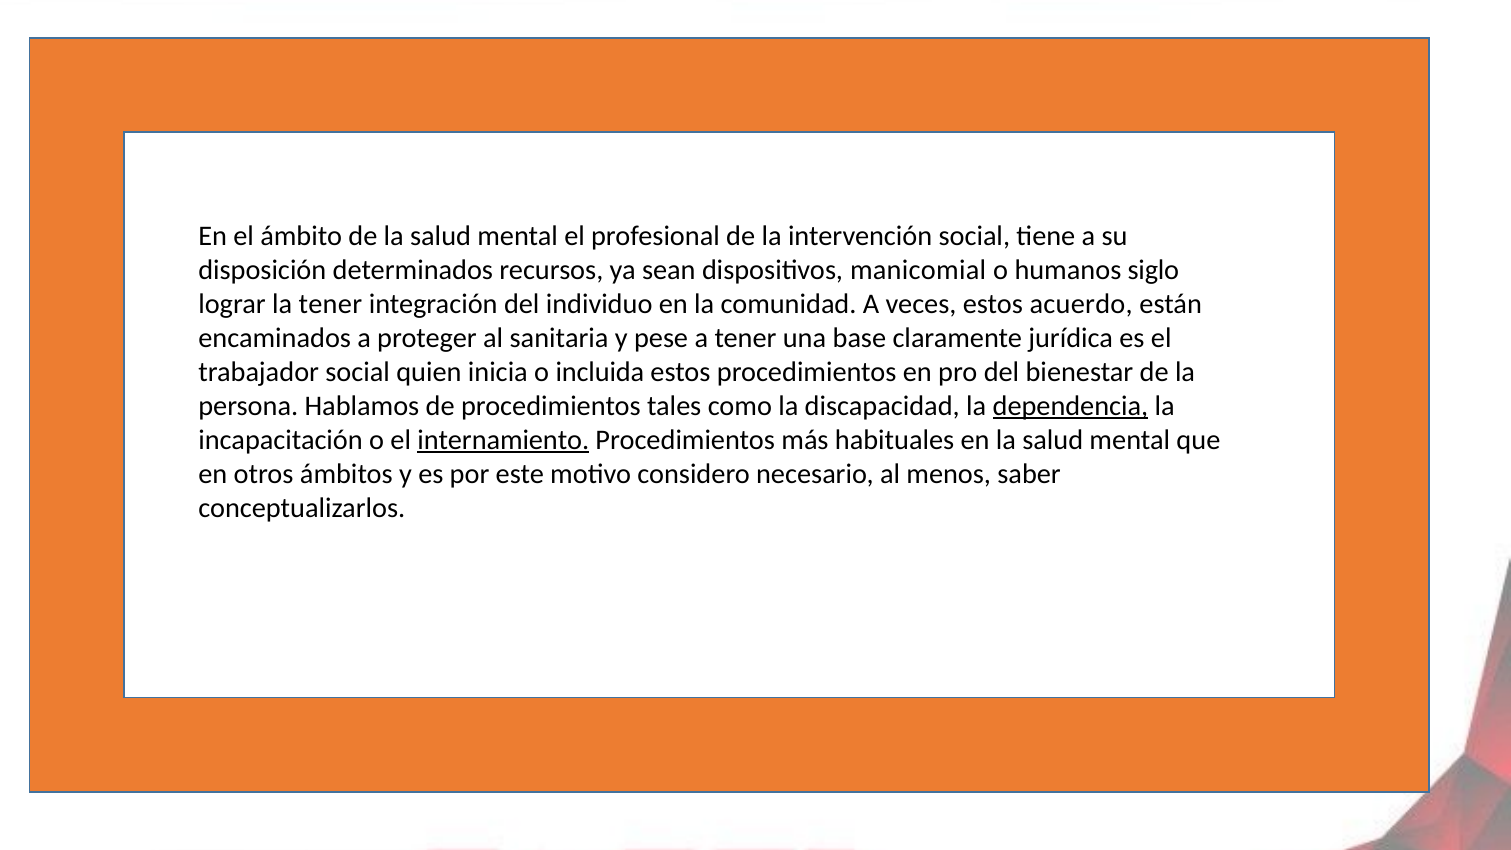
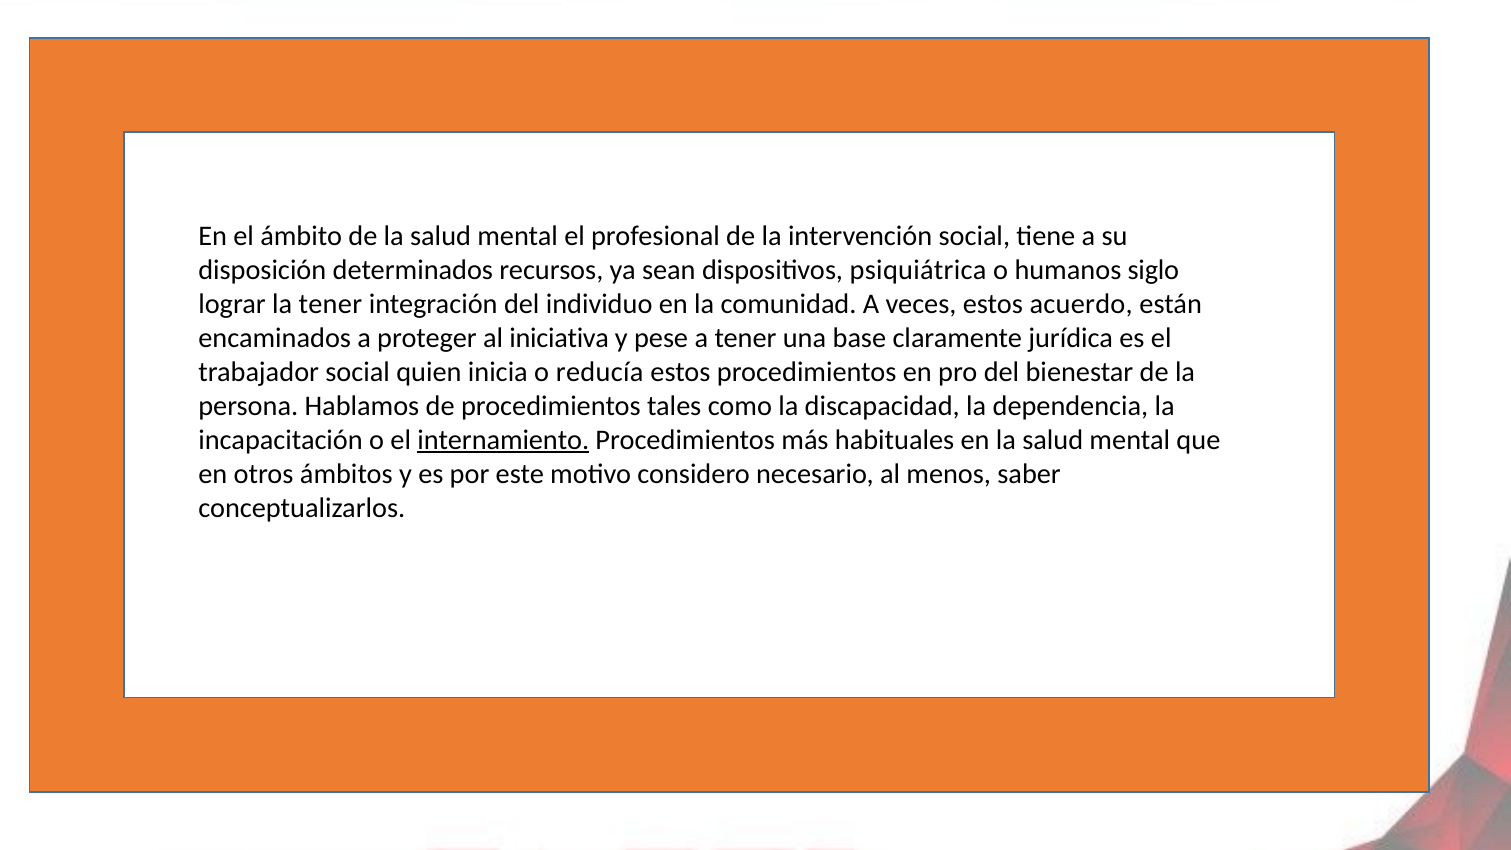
manicomial: manicomial -> psiquiátrica (918, 270)
sanitaria: sanitaria -> iniciativa (559, 338)
incluida: incluida -> reducía (600, 372)
dependencia underline: present -> none (1070, 406)
